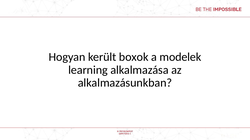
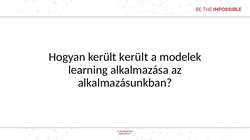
került boxok: boxok -> került (134, 57)
